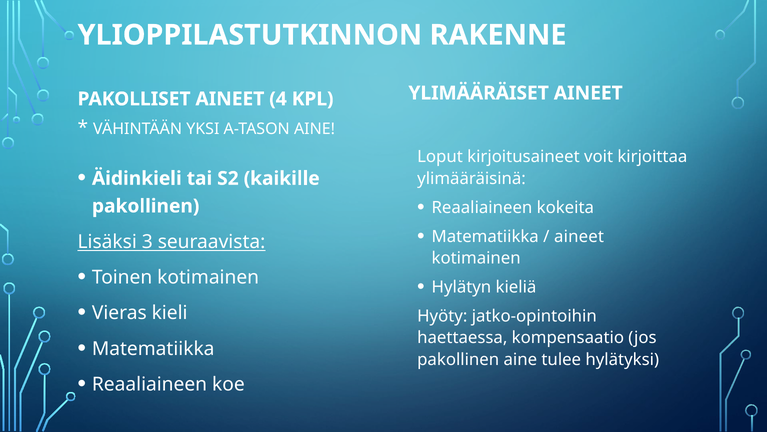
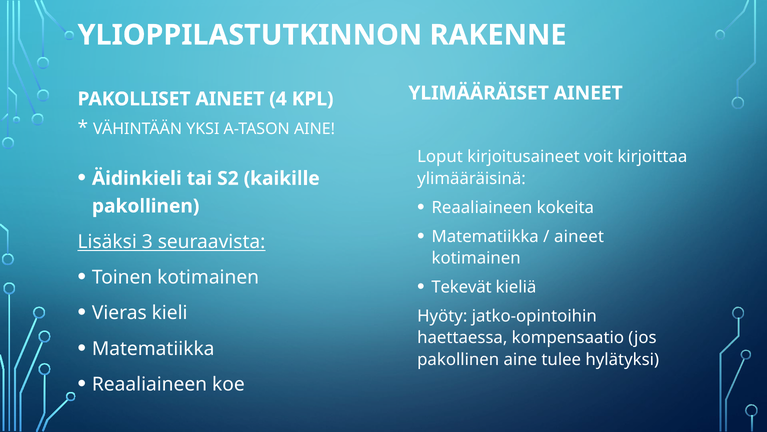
Hylätyn: Hylätyn -> Tekevät (462, 287)
